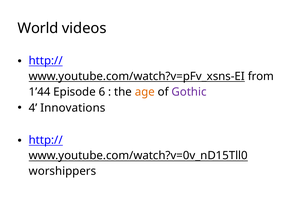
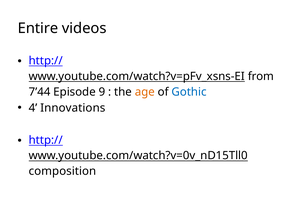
World: World -> Entire (38, 28)
1’44: 1’44 -> 7’44 (40, 92)
6: 6 -> 9 (102, 92)
Gothic colour: purple -> blue (189, 92)
worshippers: worshippers -> composition (62, 171)
